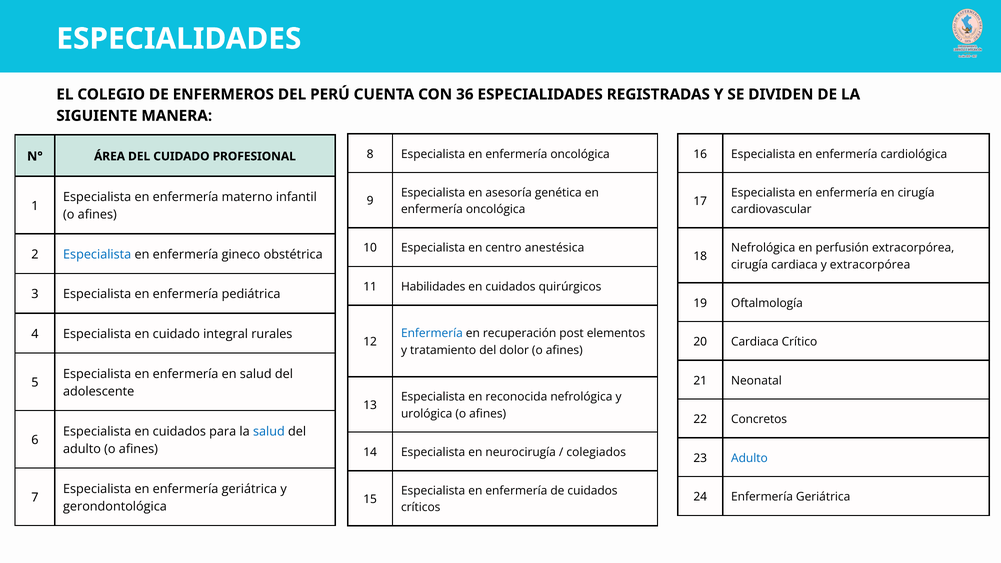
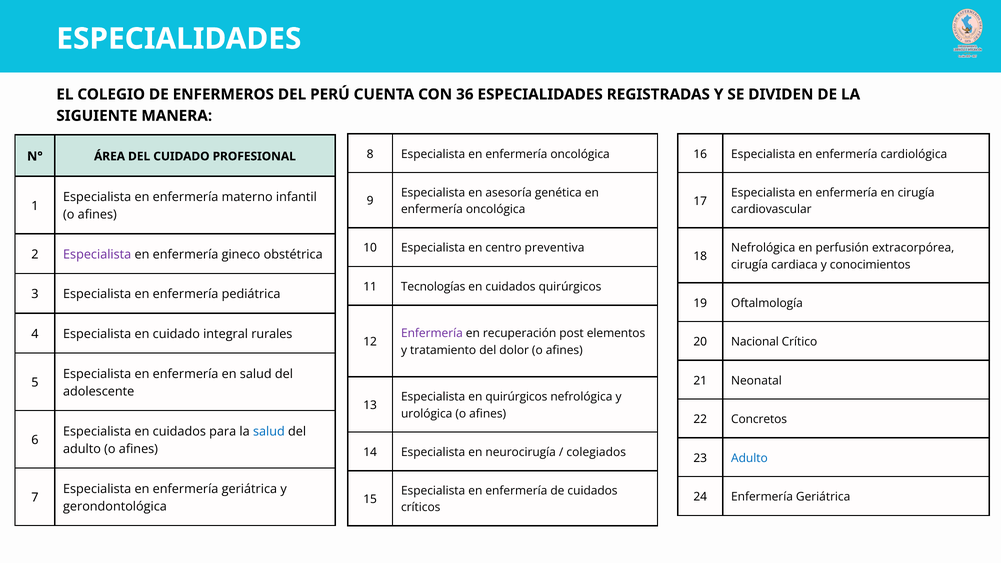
anestésica: anestésica -> preventiva (555, 248)
Especialista colour: blue -> purple (97, 255)
y extracorpórea: extracorpórea -> conocimientos (870, 265)
Habilidades: Habilidades -> Tecnologías (433, 287)
Enfermería colour: blue -> purple (432, 334)
20 Cardiaca: Cardiaca -> Nacional (755, 342)
en reconocida: reconocida -> quirúrgicos (516, 397)
